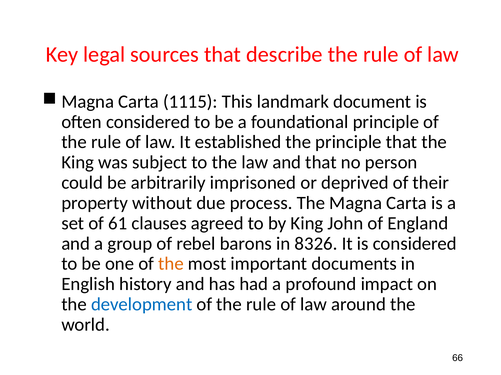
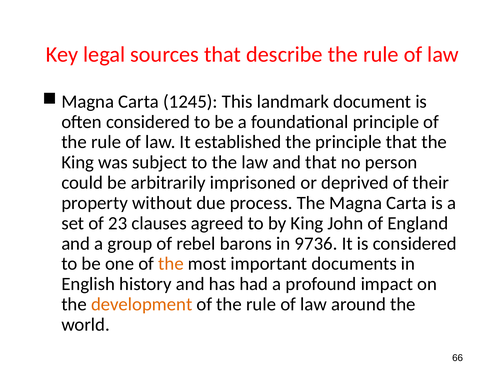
1115: 1115 -> 1245 (190, 102)
61: 61 -> 23 (118, 224)
8326: 8326 -> 9736 (316, 244)
development colour: blue -> orange (142, 305)
